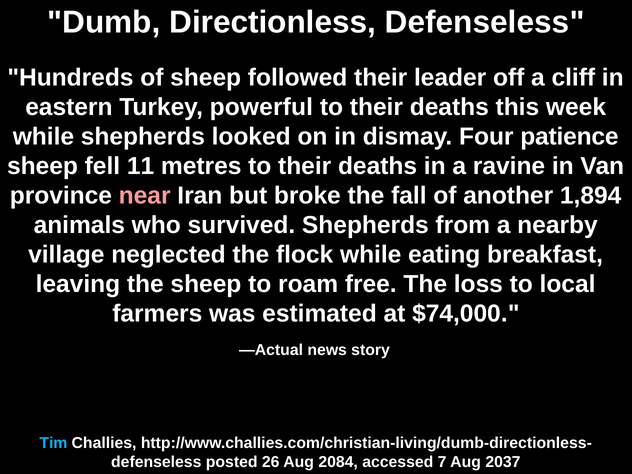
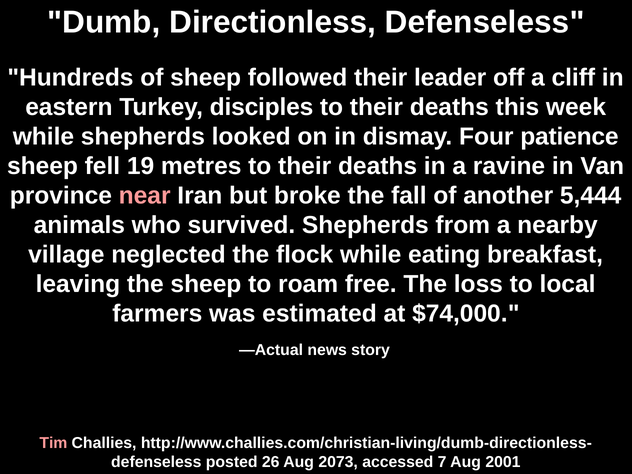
powerful: powerful -> disciples (262, 107)
11: 11 -> 19 (141, 166)
1,894: 1,894 -> 5,444 (591, 195)
Tim colour: light blue -> pink (53, 443)
2084: 2084 -> 2073 (338, 462)
2037: 2037 -> 2001 (503, 462)
